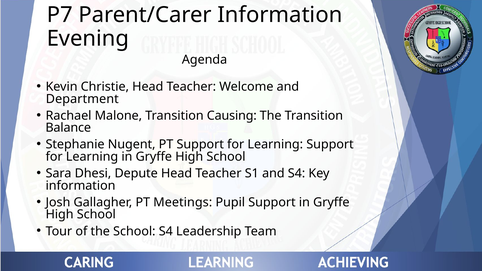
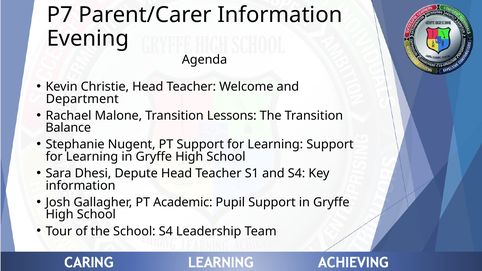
Causing: Causing -> Lessons (232, 116)
Meetings: Meetings -> Academic (183, 202)
